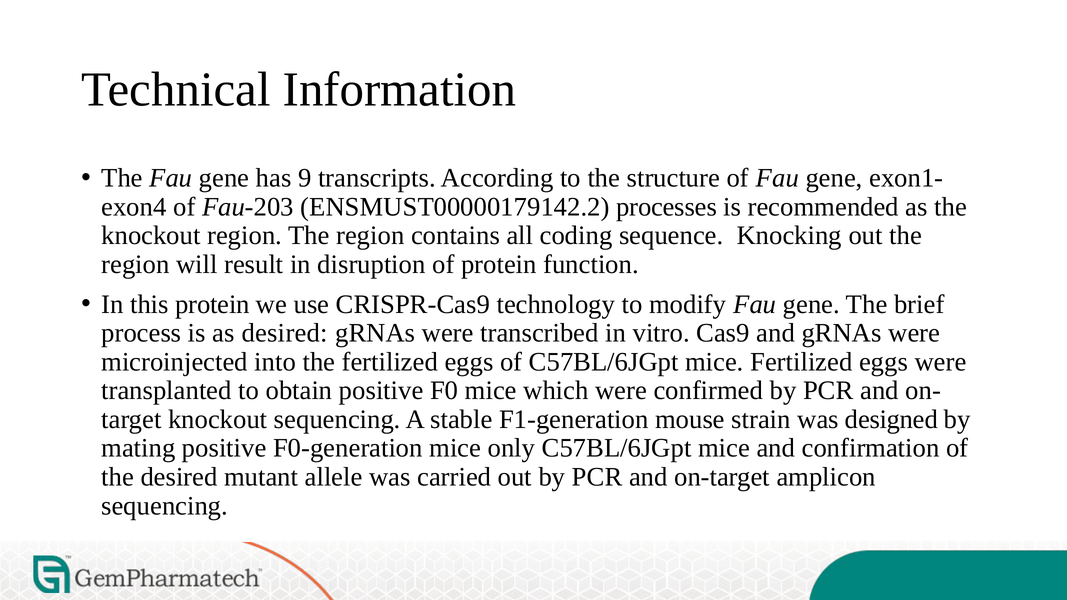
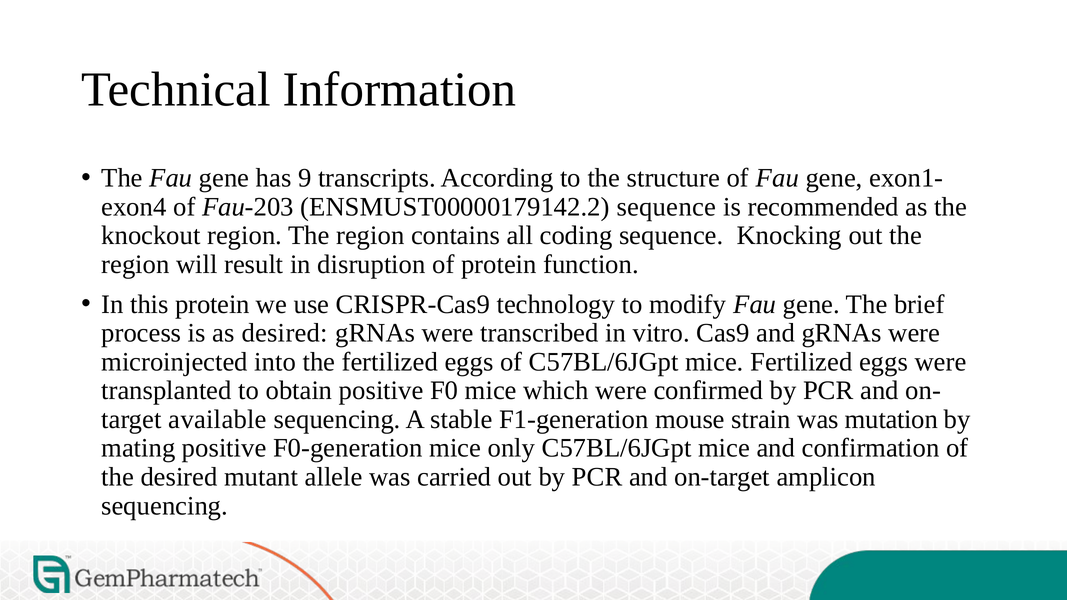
ENSMUST00000179142.2 processes: processes -> sequence (666, 207)
knockout: knockout -> available (218, 420)
designed: designed -> mutation (891, 420)
